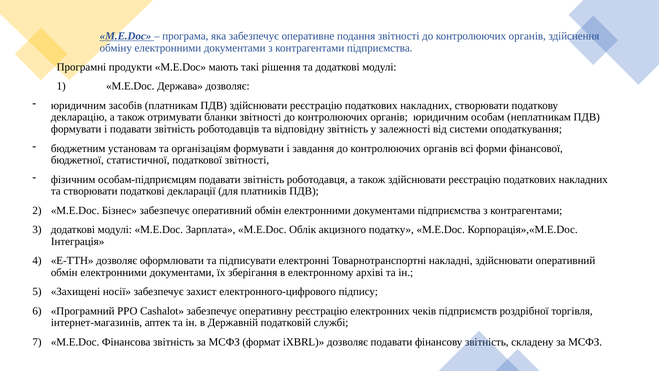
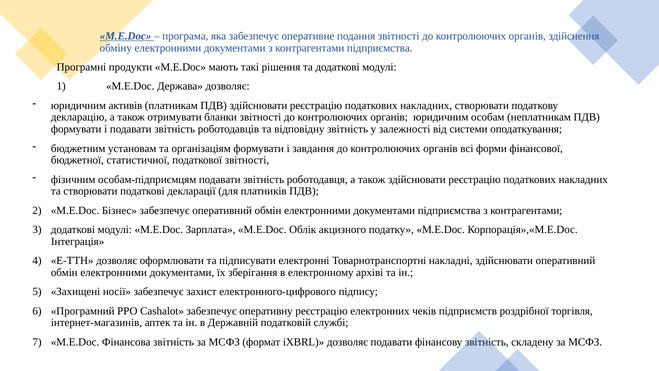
засобів: засобів -> активів (125, 105)
